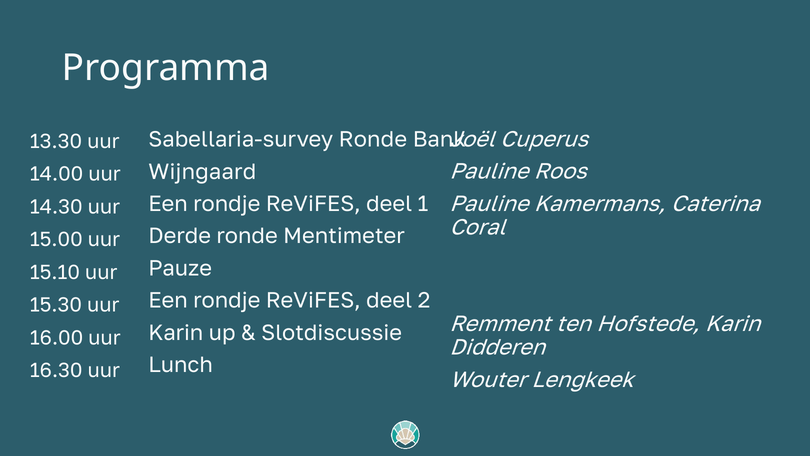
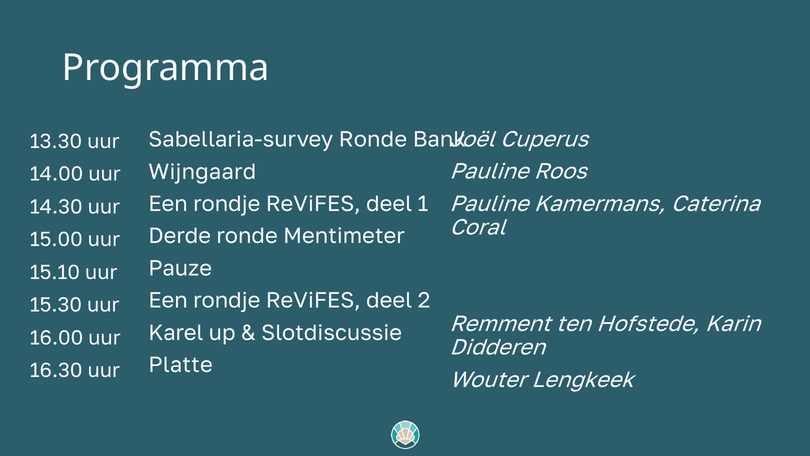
Karin: Karin -> Karel (176, 333)
Lunch: Lunch -> Platte (181, 365)
